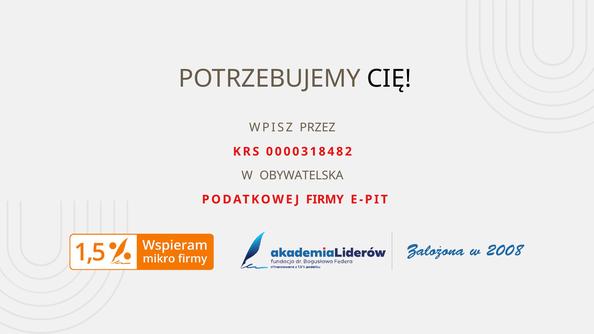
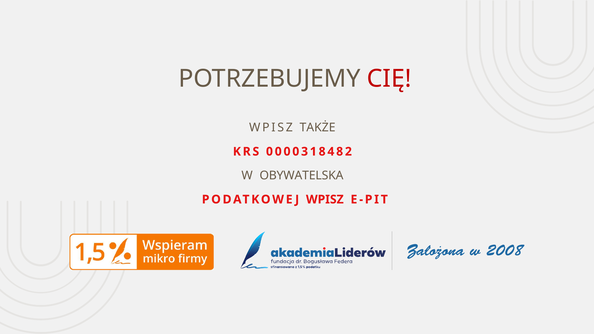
CIĘ colour: black -> red (389, 79)
PRZEZ: PRZEZ -> TAKŻE (318, 128)
PODATKOWEJ FIRMY: FIRMY -> WPISZ (325, 200)
